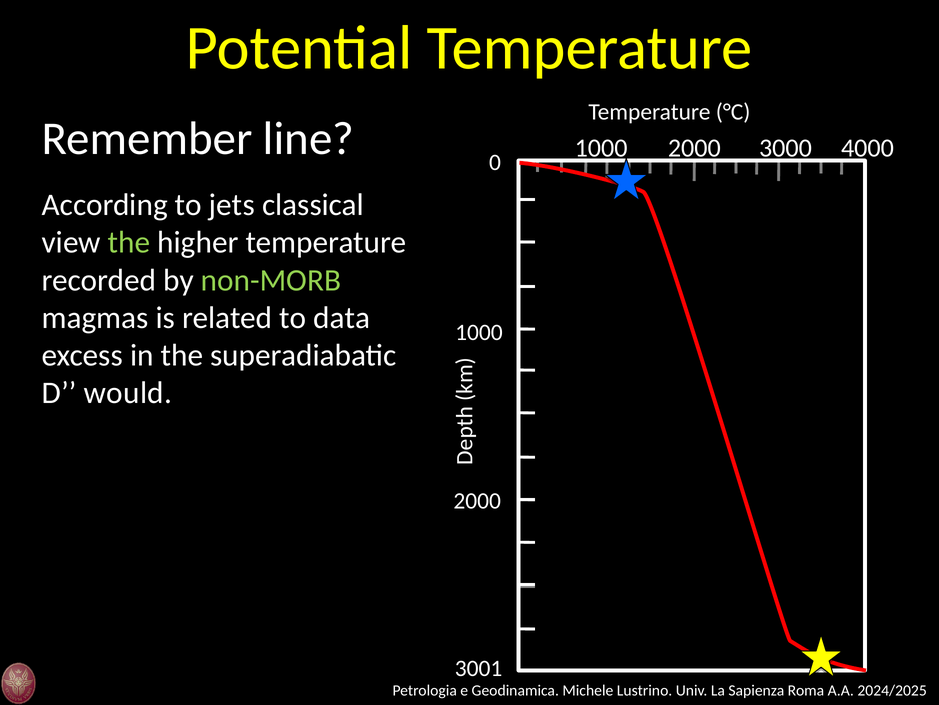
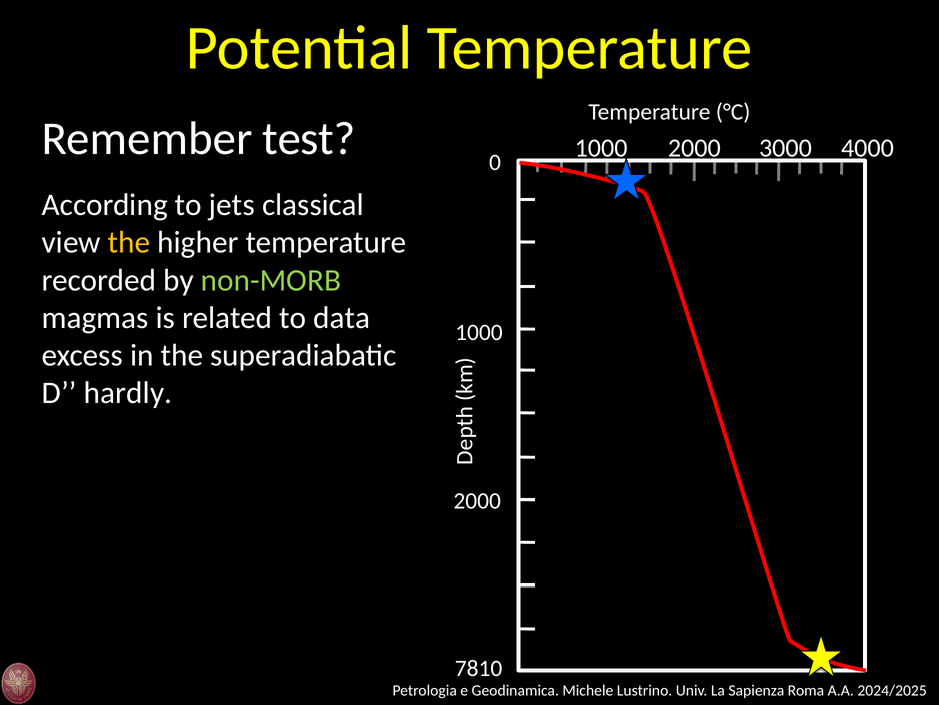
line: line -> test (309, 139)
the colour: light green -> yellow (129, 242)
would: would -> hardly (128, 393)
3001: 3001 -> 7810 (479, 668)
